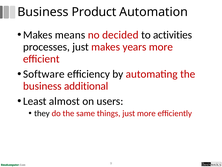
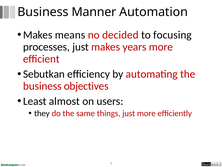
Product: Product -> Manner (94, 12)
activities: activities -> focusing (172, 35)
Software: Software -> Sebutkan (44, 74)
additional: additional -> objectives (86, 86)
